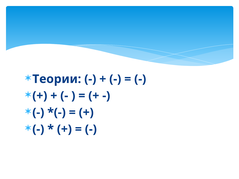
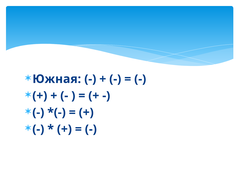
Теории: Теории -> Южная (57, 79)
